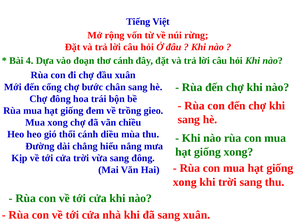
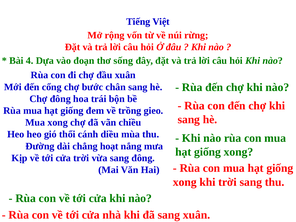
thơ cánh: cánh -> sống (123, 61)
hiểu: hiểu -> hoạt (109, 146)
